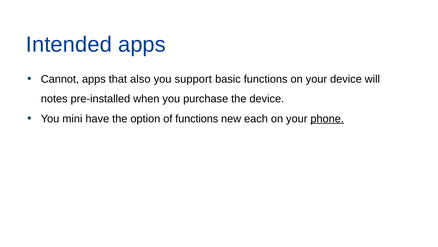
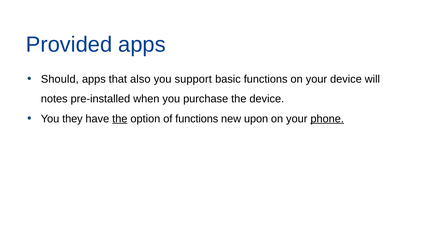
Intended: Intended -> Provided (69, 45)
Cannot: Cannot -> Should (60, 79)
mini: mini -> they (72, 118)
the underline: none -> present (120, 118)
each: each -> upon (256, 118)
